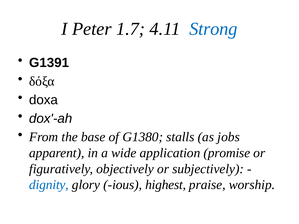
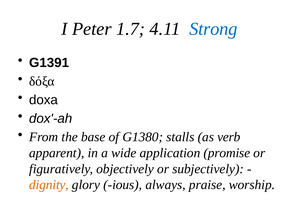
jobs: jobs -> verb (229, 137)
dignity colour: blue -> orange (49, 185)
highest: highest -> always (166, 185)
